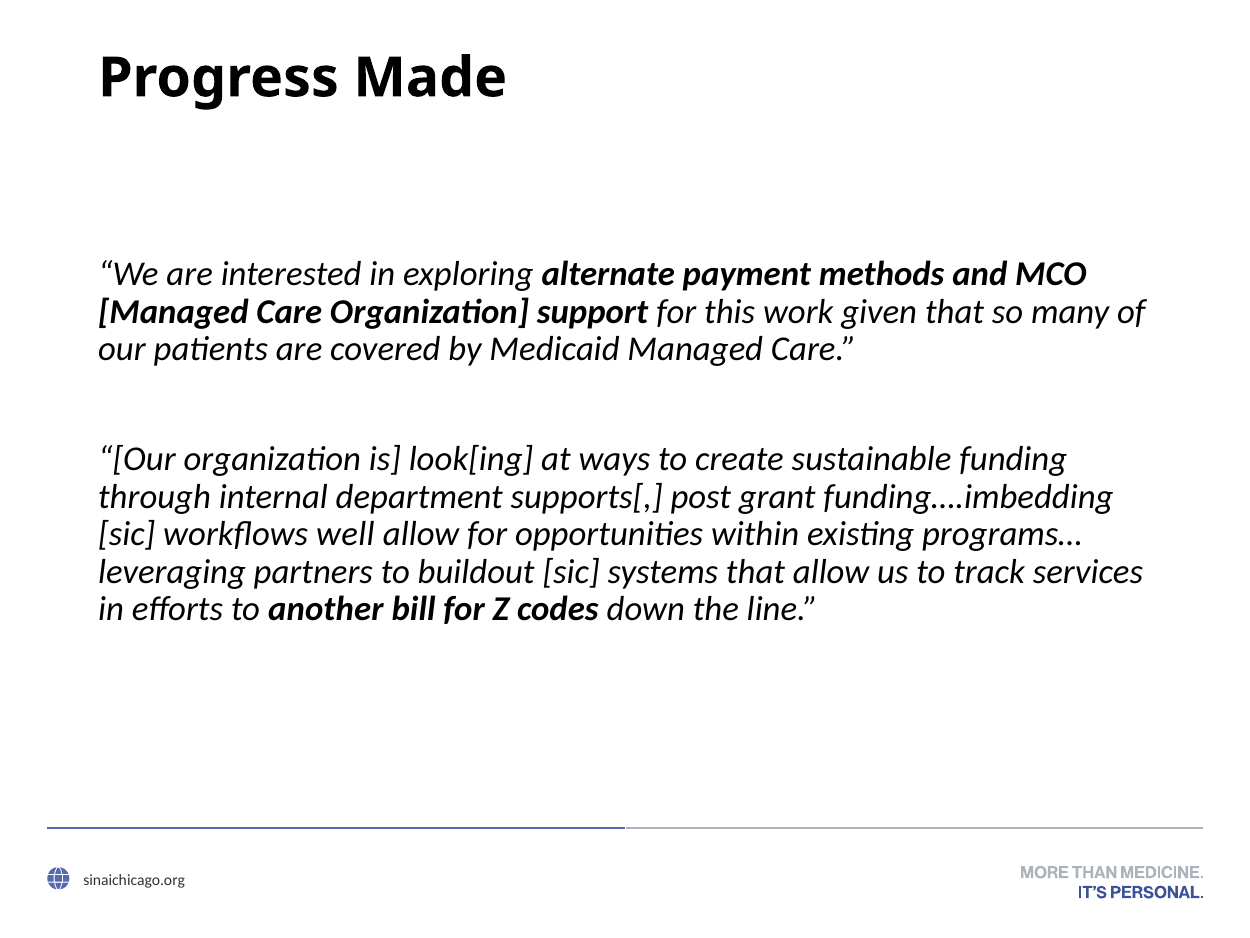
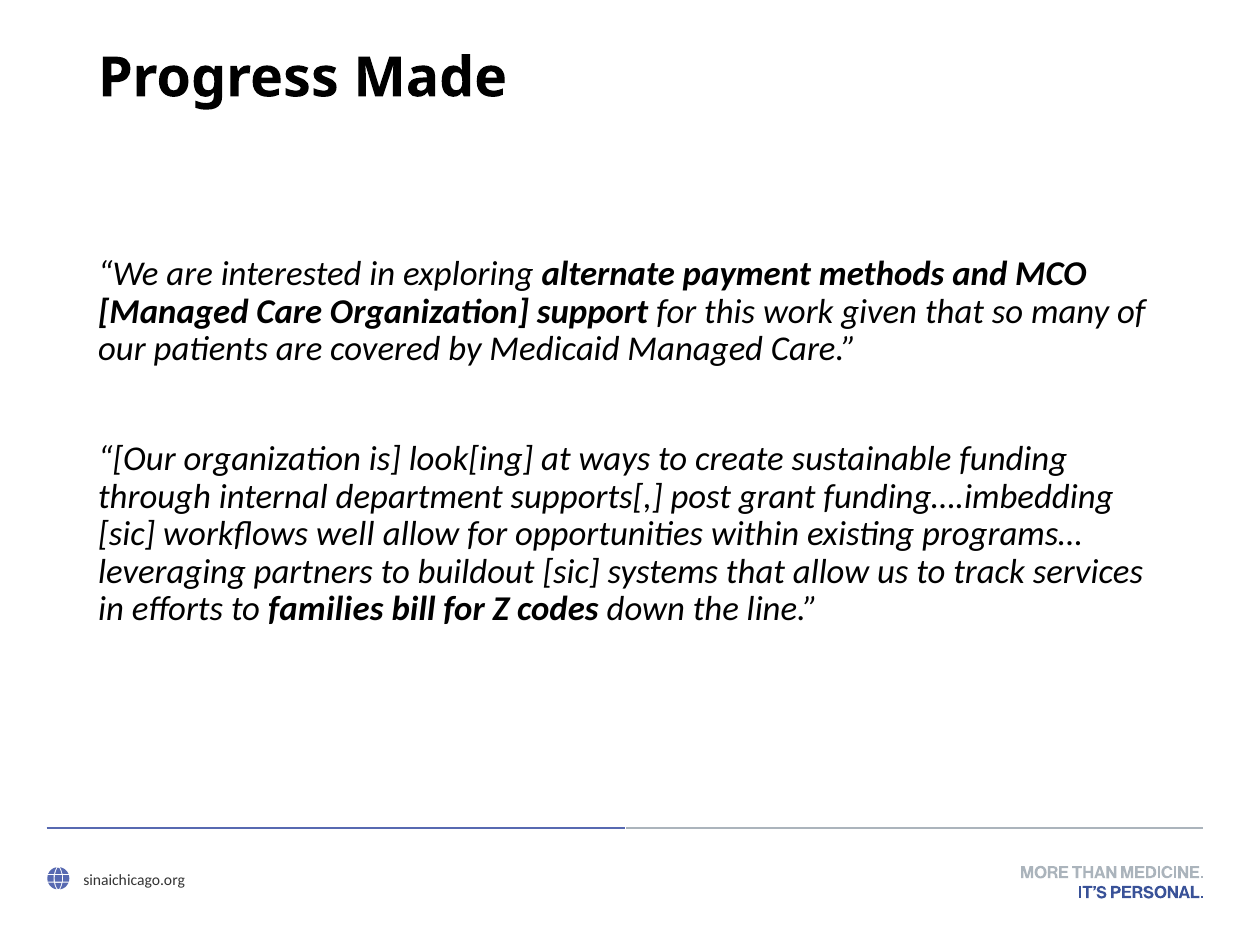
another: another -> families (326, 609)
